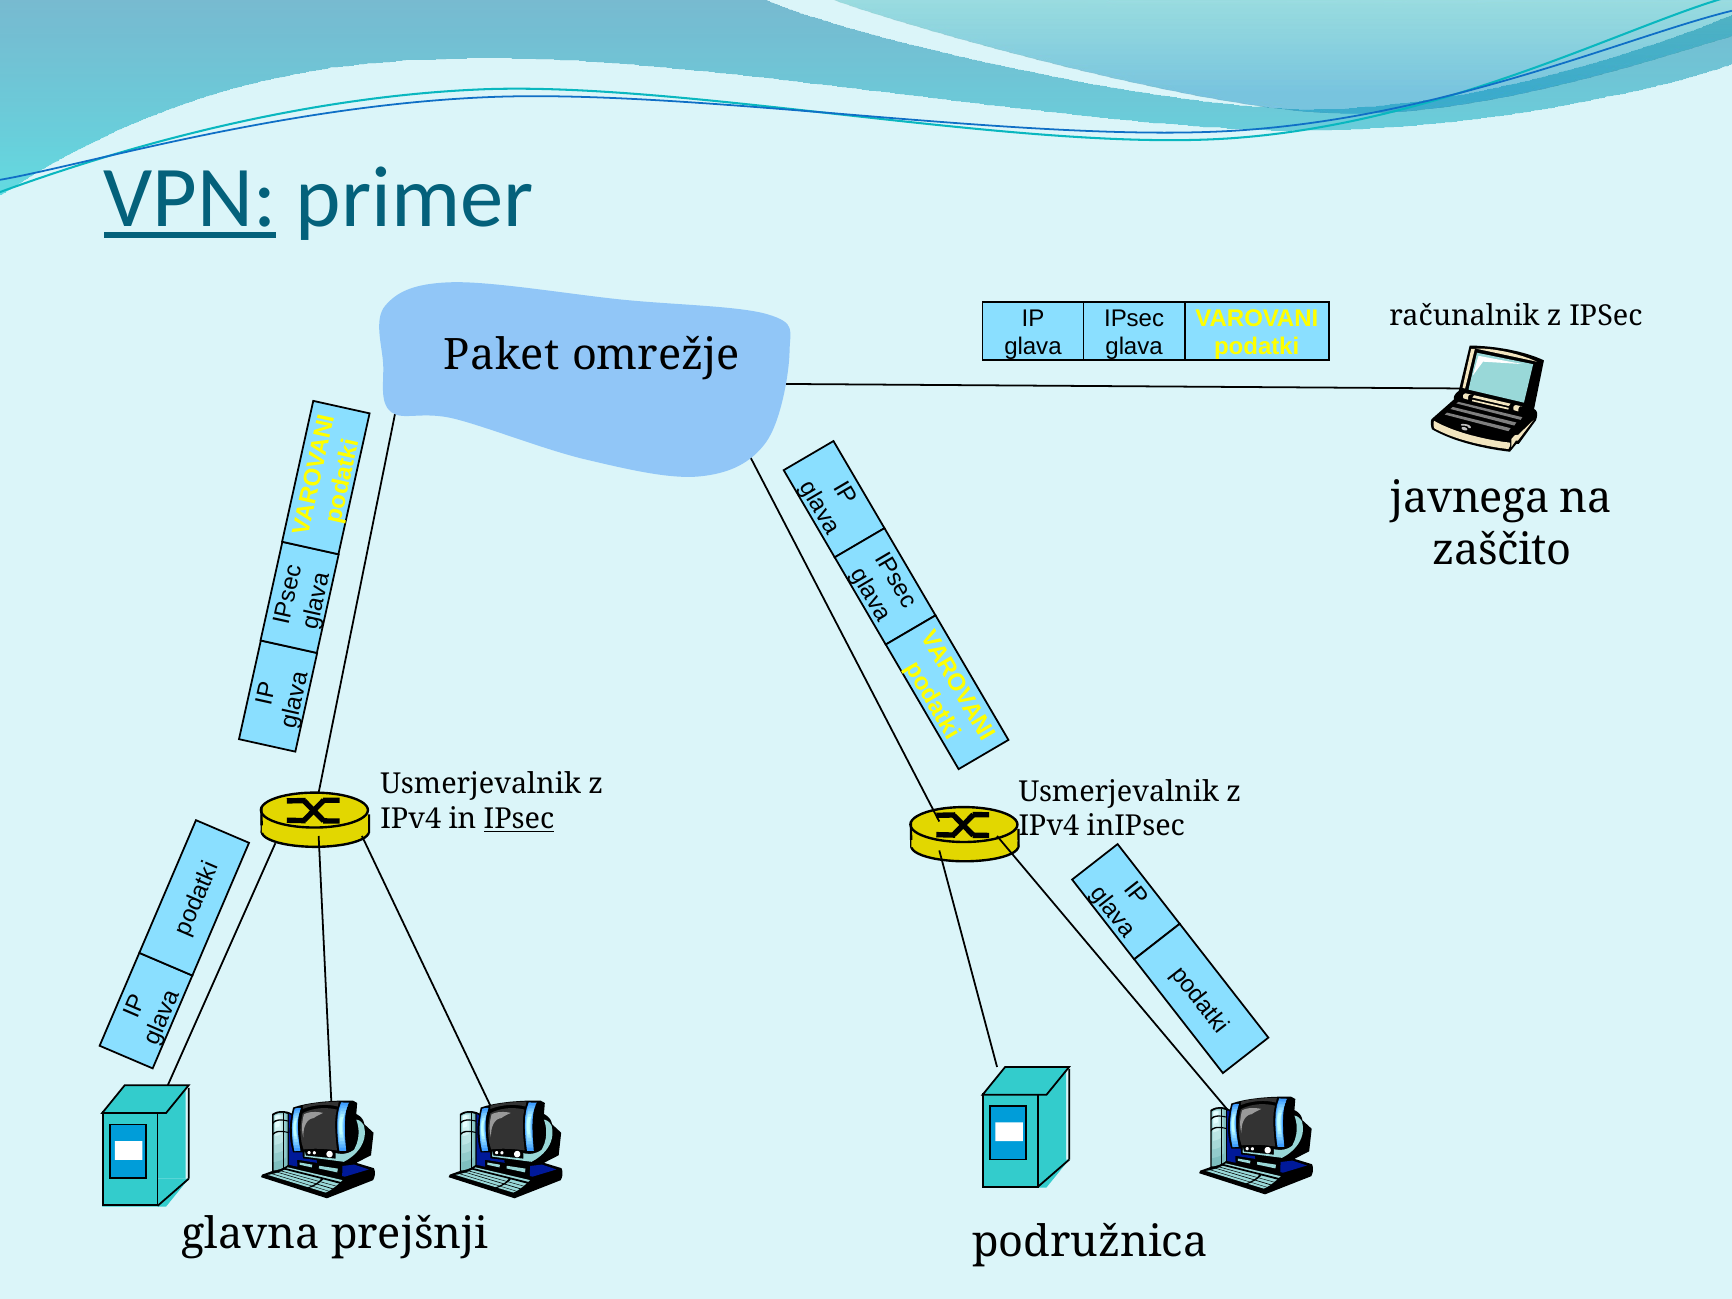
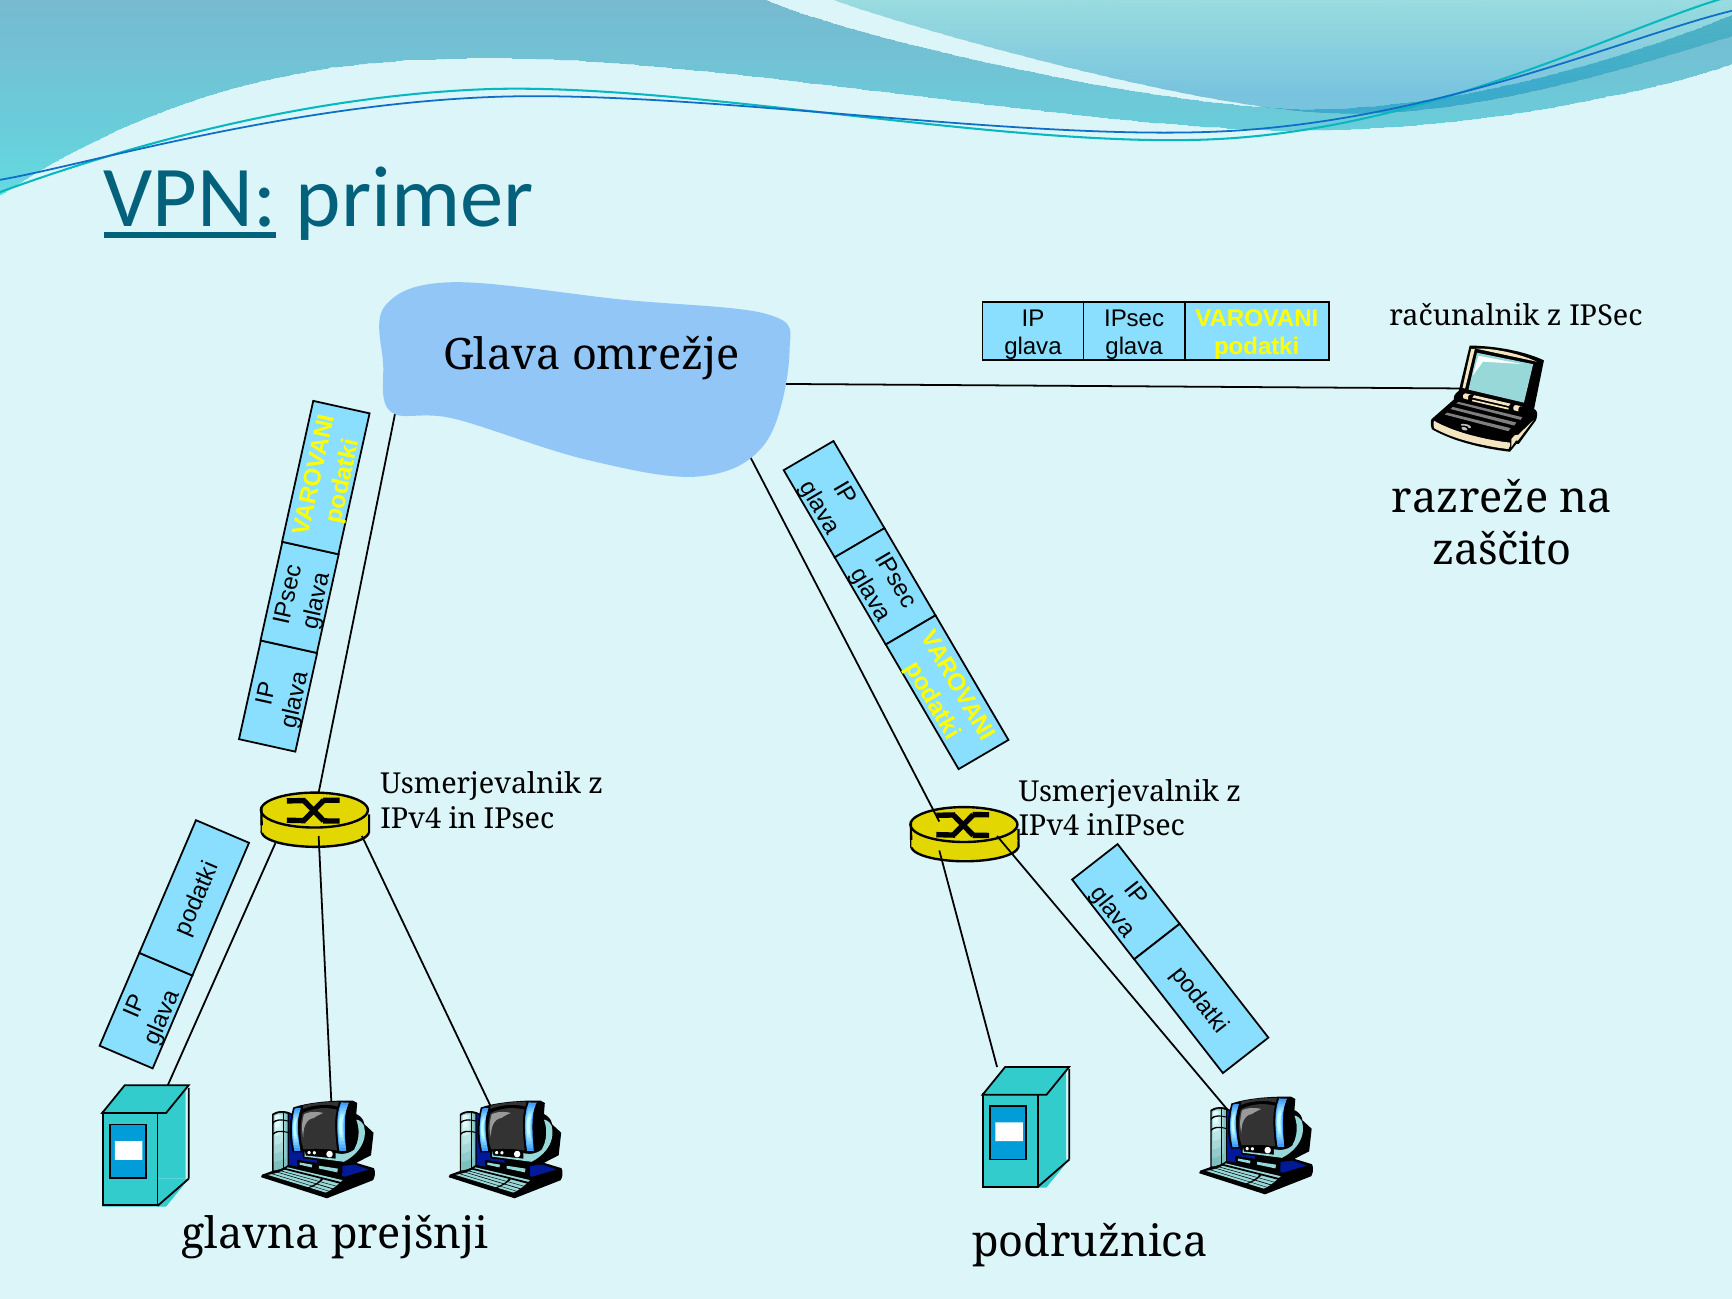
Paket: Paket -> Glava (502, 355)
javnega: javnega -> razreže (1470, 498)
IPsec underline: present -> none (519, 819)
